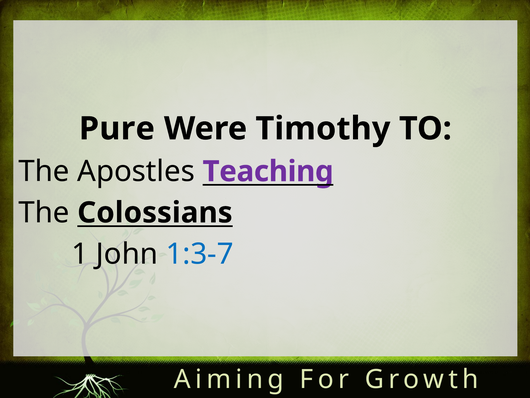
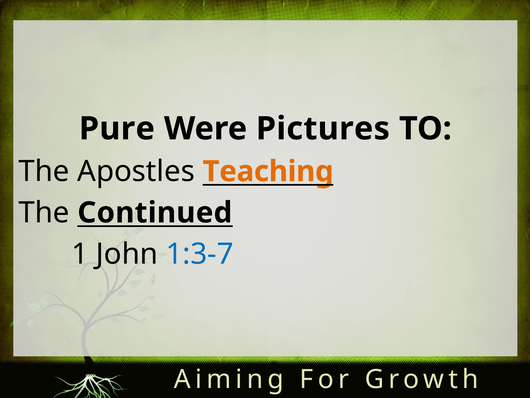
Timothy: Timothy -> Pictures (323, 129)
Teaching colour: purple -> orange (268, 171)
Colossians: Colossians -> Continued (155, 212)
